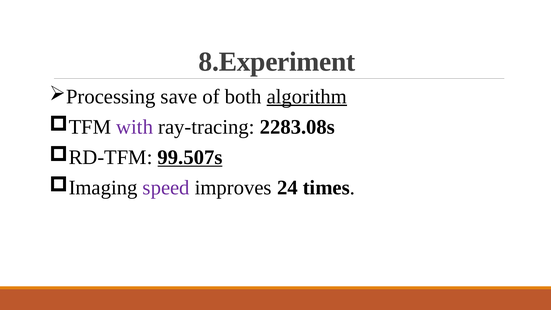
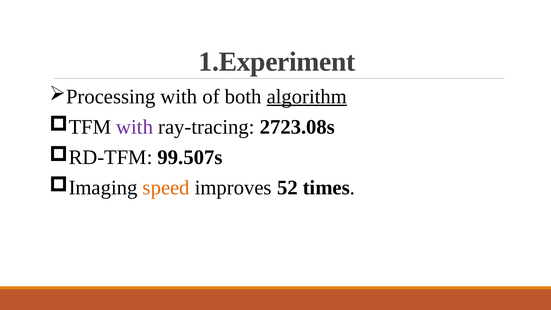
8.Experiment: 8.Experiment -> 1.Experiment (277, 62)
save: save -> with (179, 97)
2283.08s: 2283.08s -> 2723.08s (297, 127)
99.507s underline: present -> none (190, 157)
speed colour: purple -> orange (166, 188)
24: 24 -> 52 (287, 188)
